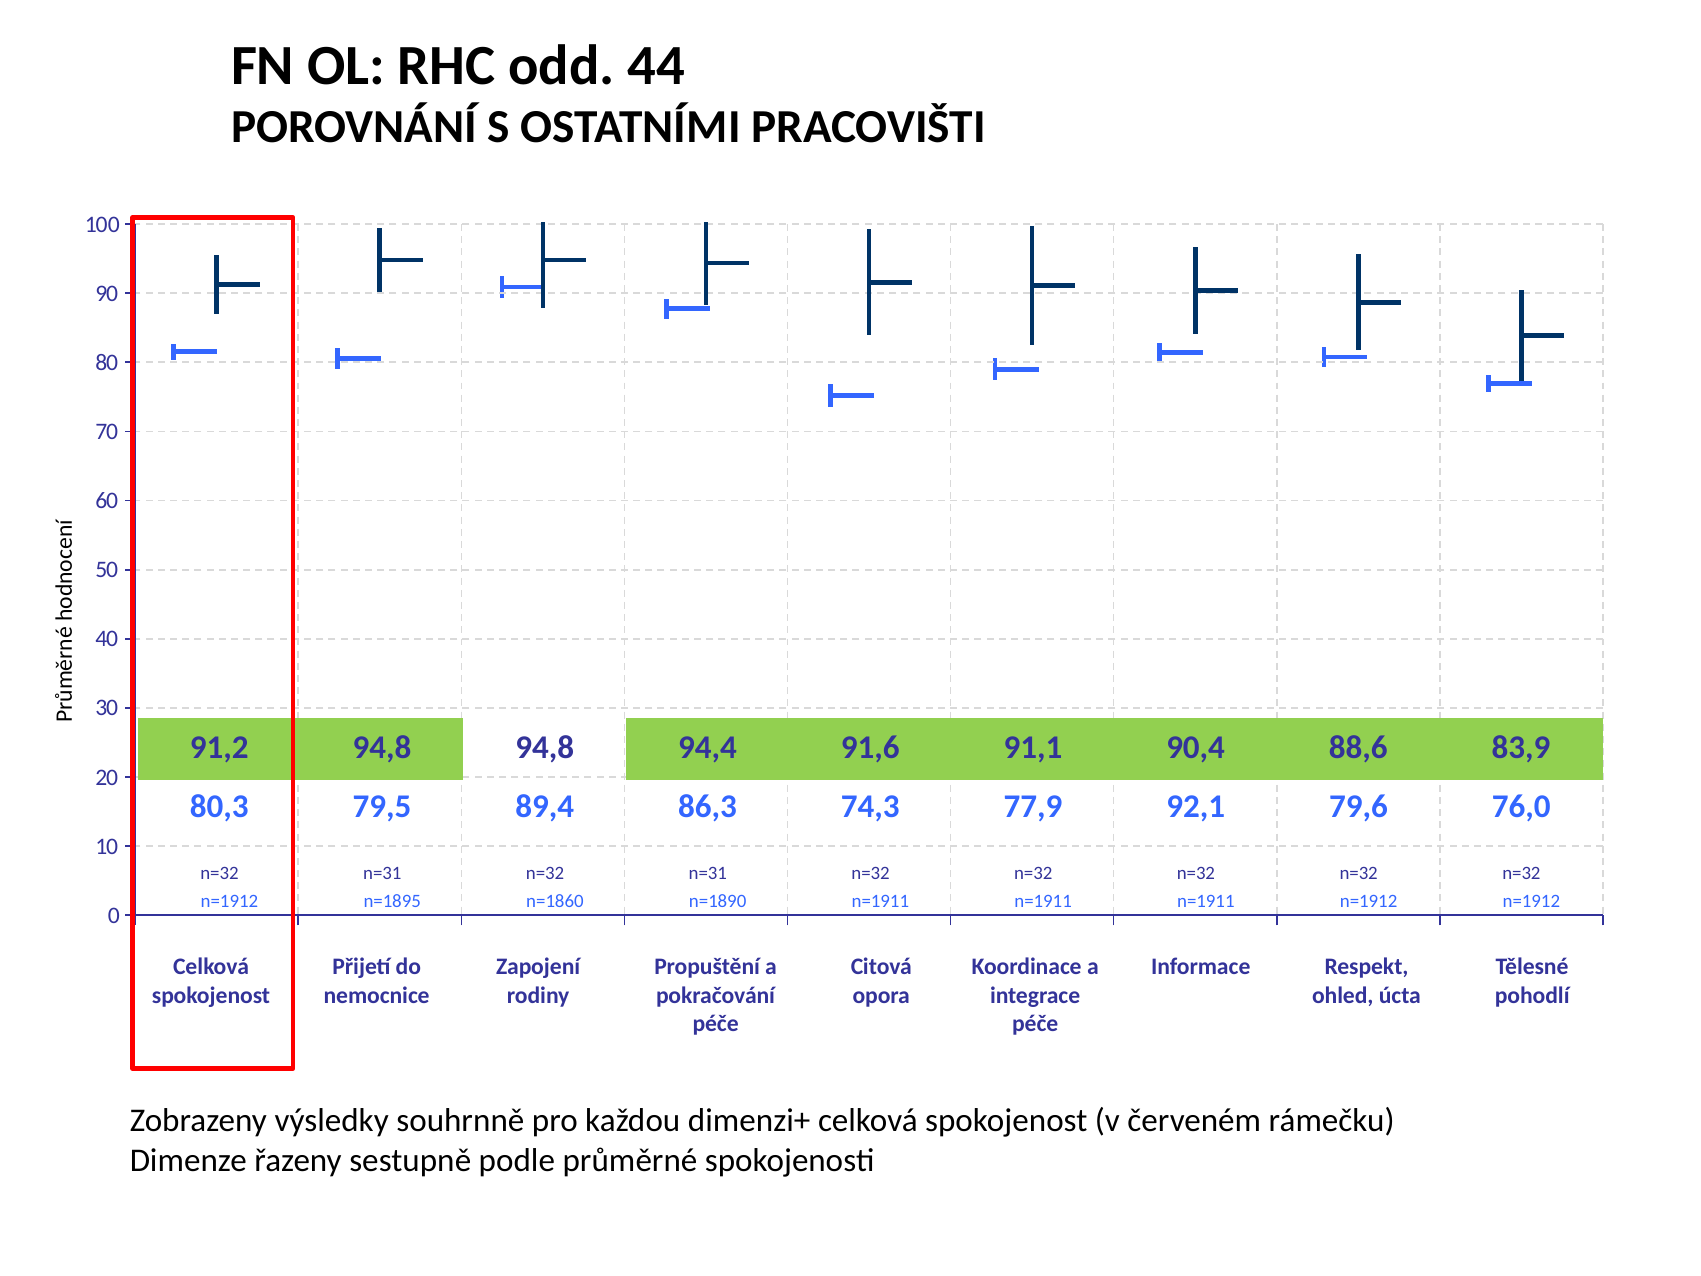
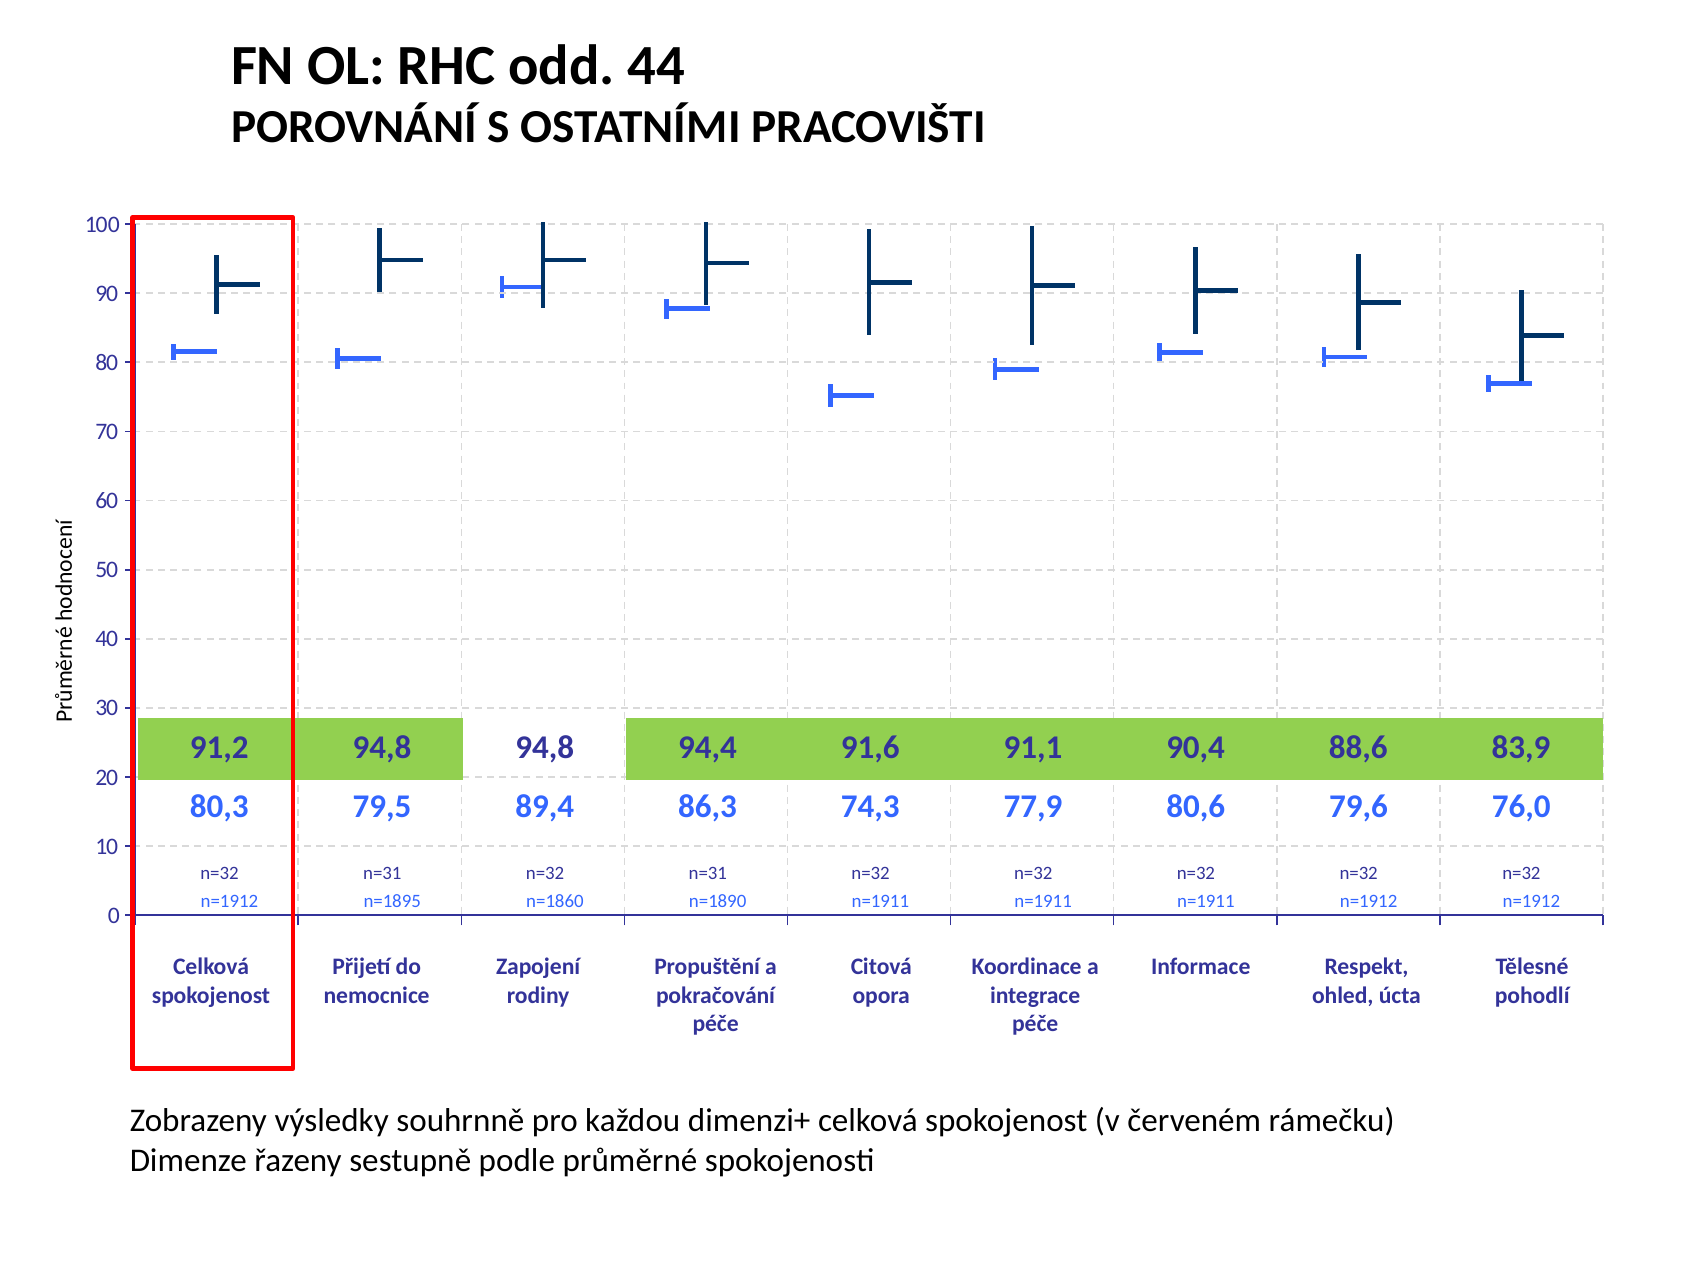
92,1: 92,1 -> 80,6 (1196, 807)
